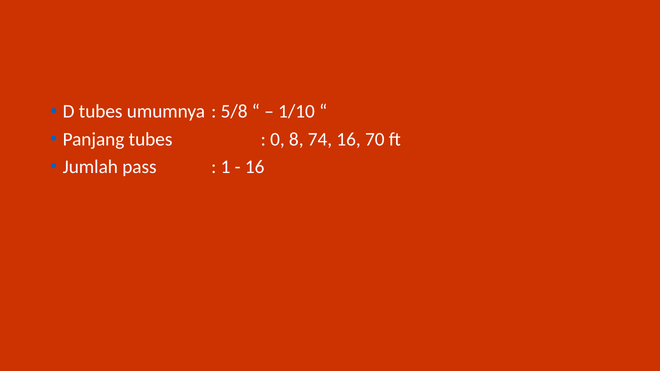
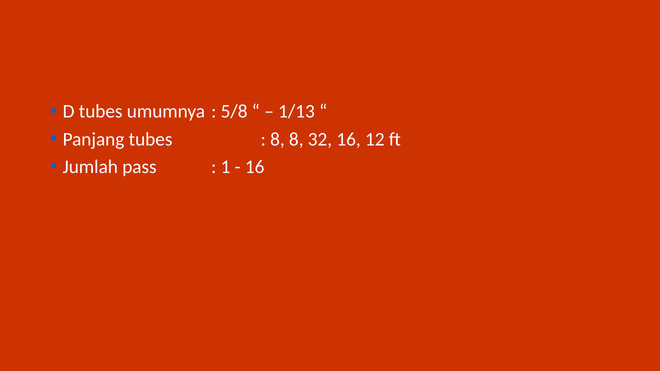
1/10: 1/10 -> 1/13 (296, 112)
0: 0 -> 8 (277, 139)
74: 74 -> 32 (320, 139)
70: 70 -> 12 (375, 139)
